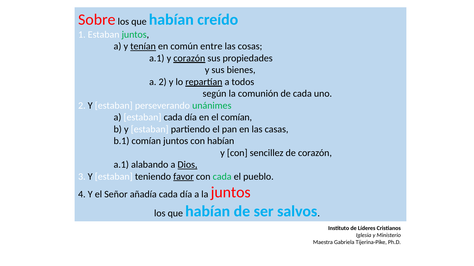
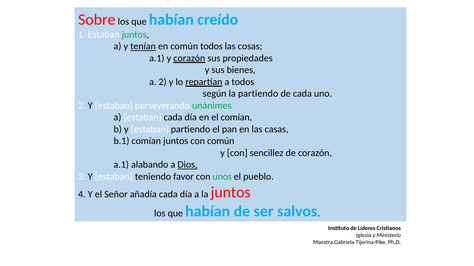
común entre: entre -> todos (211, 47)
la comunión: comunión -> partiendo (258, 94)
con habían: habían -> común (221, 141)
favor underline: present -> none (184, 177)
con cada: cada -> unos (222, 177)
